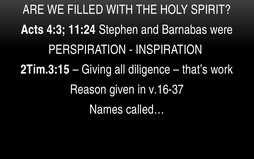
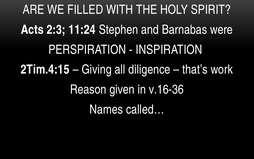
4:3: 4:3 -> 2:3 (56, 30)
2Tim.3:15: 2Tim.3:15 -> 2Tim.4:15 (45, 69)
v.16-37: v.16-37 -> v.16-36 (166, 89)
